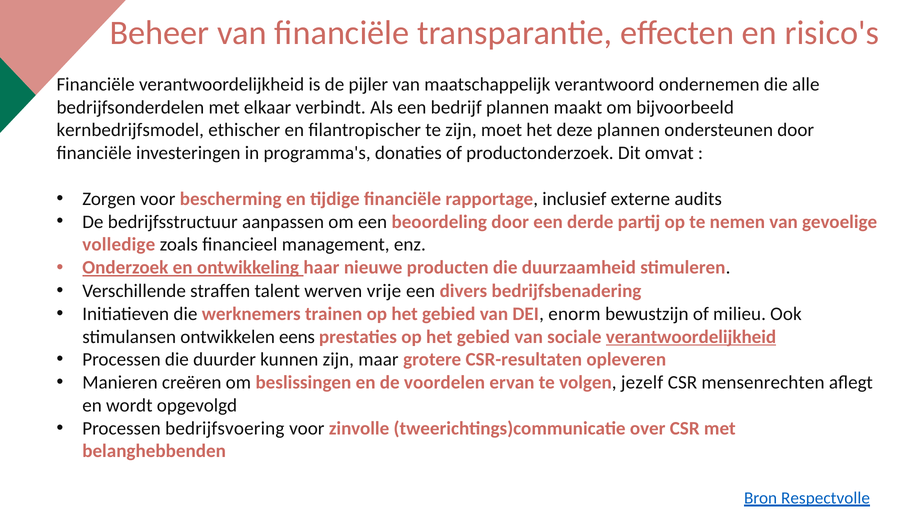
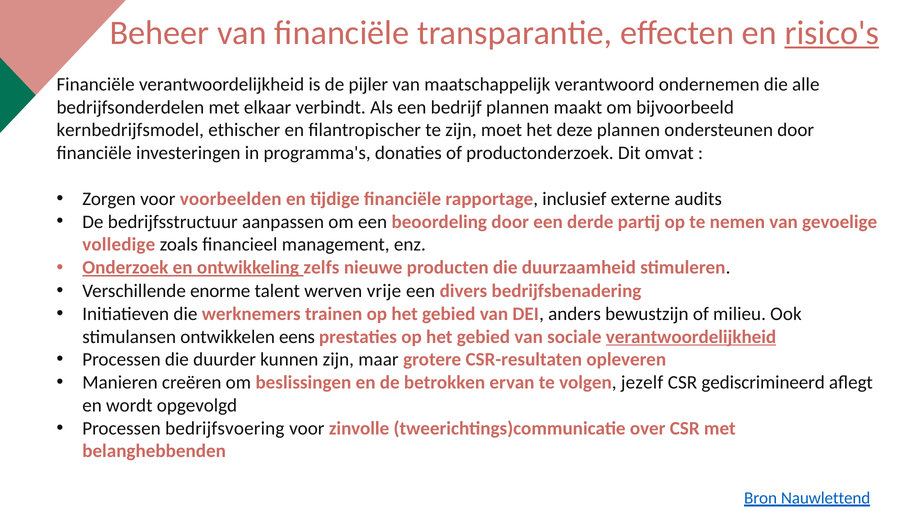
risico's underline: none -> present (832, 33)
bescherming: bescherming -> voorbeelden (231, 199)
haar: haar -> zelfs (321, 268)
straffen: straffen -> enorme (220, 291)
enorm: enorm -> anders (575, 314)
voordelen: voordelen -> betrokken (445, 383)
mensenrechten: mensenrechten -> gediscrimineerd (763, 383)
Respectvolle: Respectvolle -> Nauwlettend (826, 498)
